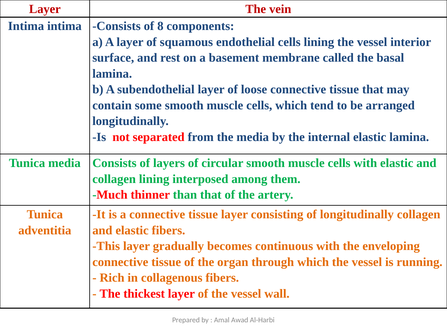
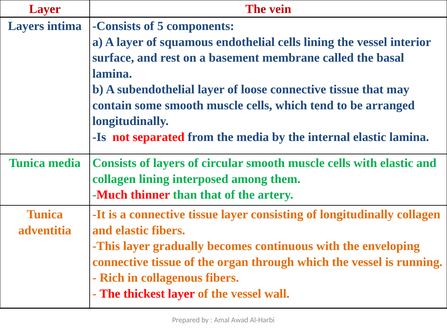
Intima: Intima -> Layers (26, 26)
8: 8 -> 5 (160, 26)
